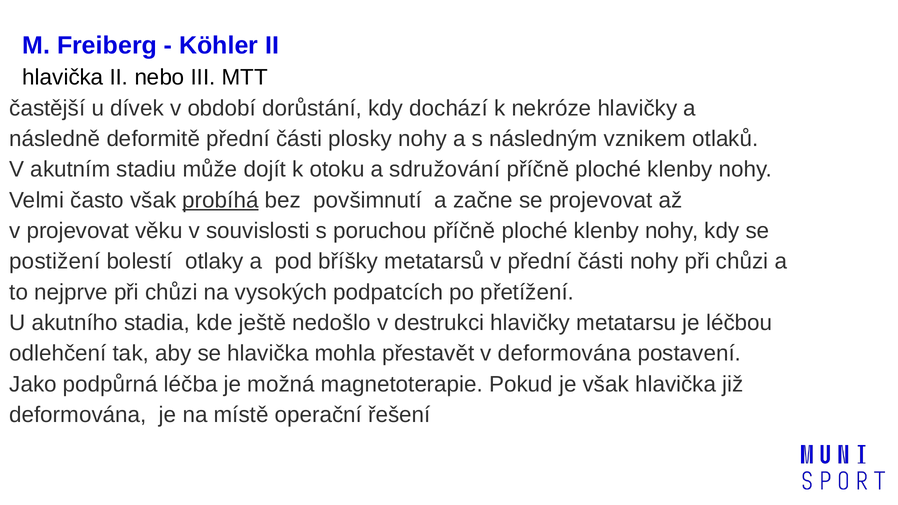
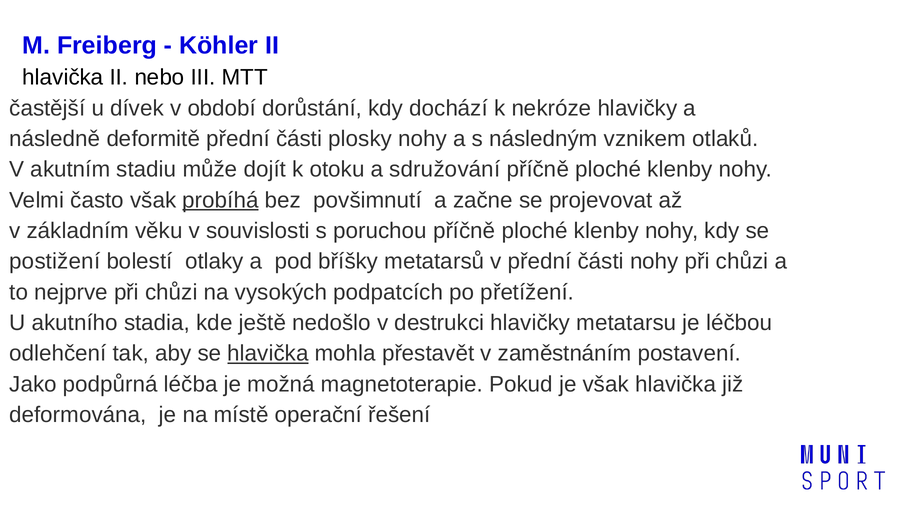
v projevovat: projevovat -> základním (78, 231)
hlavička underline: none -> present (268, 354)
v deformována: deformována -> zaměstnáním (565, 354)
